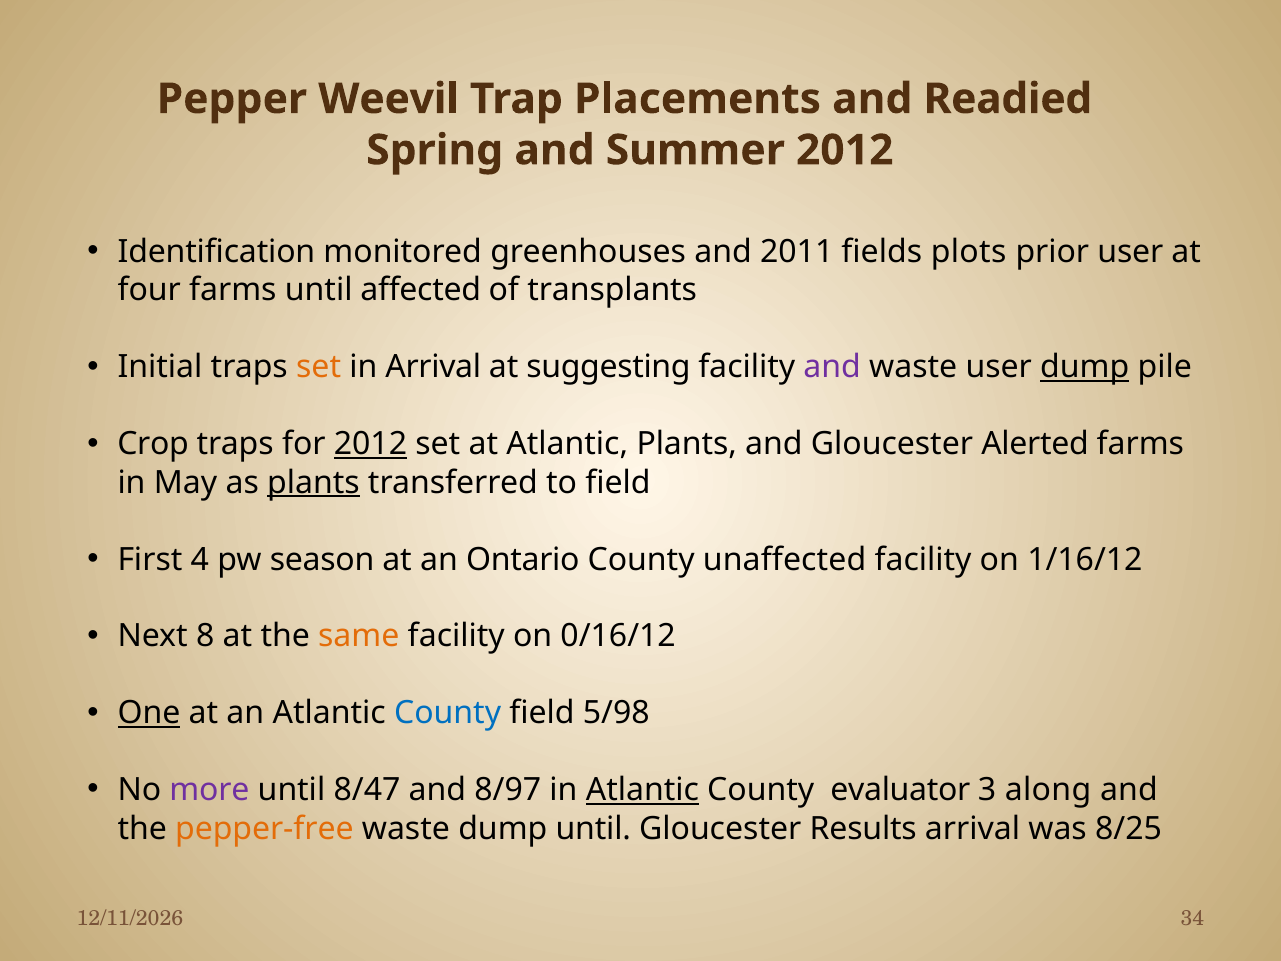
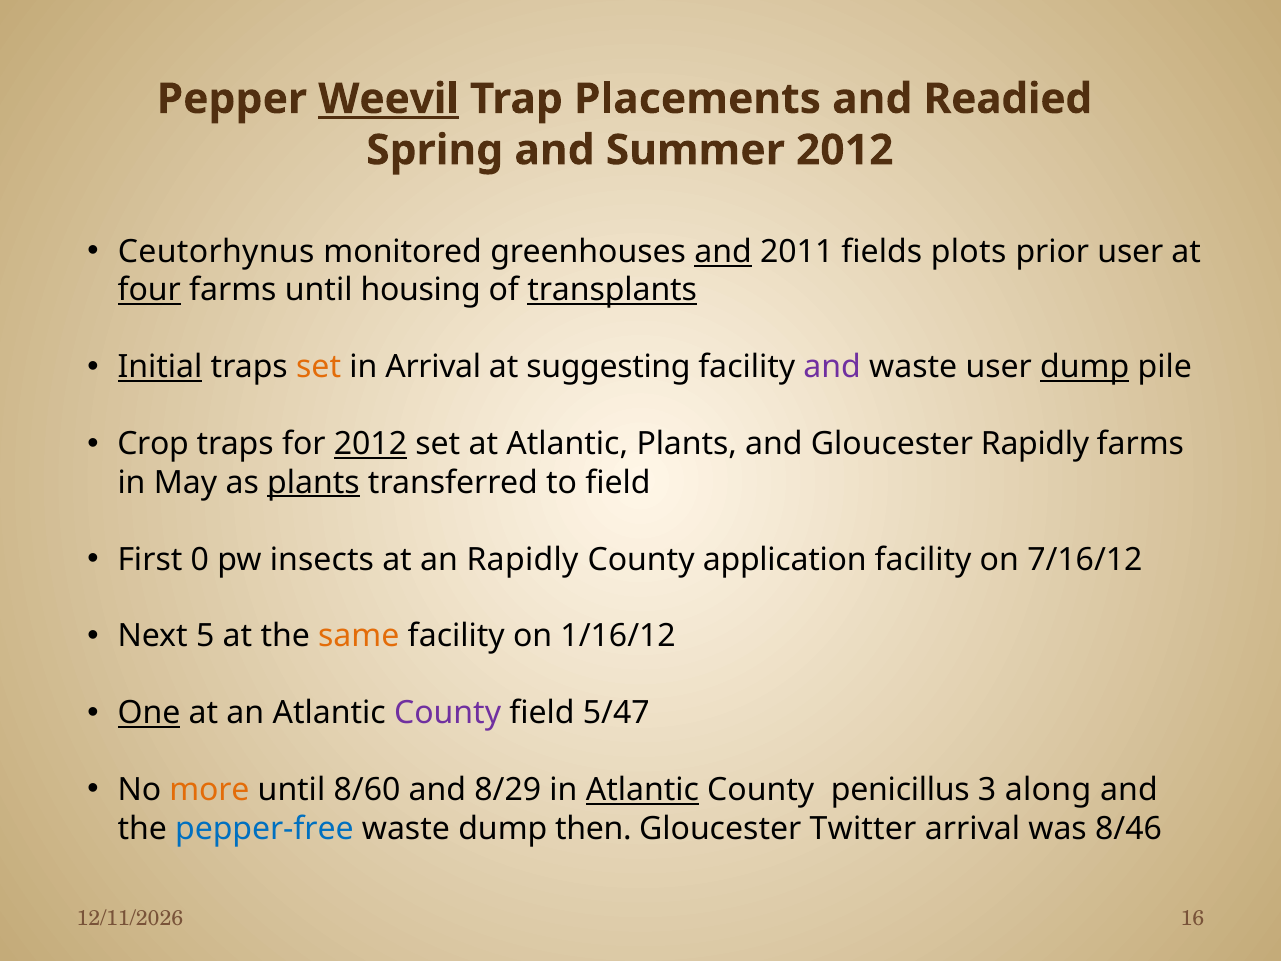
Weevil underline: none -> present (389, 99)
Identification: Identification -> Ceutorhynus (216, 252)
and underline: none -> present (723, 252)
four underline: none -> present (149, 290)
affected: affected -> housing (421, 290)
transplants underline: none -> present (612, 290)
Initial underline: none -> present (160, 367)
Gloucester Alerted: Alerted -> Rapidly (1035, 444)
4: 4 -> 0 (200, 559)
season: season -> insects (322, 559)
an Ontario: Ontario -> Rapidly (523, 559)
unaffected: unaffected -> application (785, 559)
1/16/12: 1/16/12 -> 7/16/12 (1085, 559)
8: 8 -> 5 (205, 636)
0/16/12: 0/16/12 -> 1/16/12 (618, 636)
County colour: blue -> purple (448, 713)
5/98: 5/98 -> 5/47 (616, 713)
more colour: purple -> orange (209, 790)
8/47: 8/47 -> 8/60 (367, 790)
8/97: 8/97 -> 8/29 (508, 790)
evaluator: evaluator -> penicillus (900, 790)
pepper-free colour: orange -> blue (264, 828)
dump until: until -> then (593, 828)
Results: Results -> Twitter (863, 828)
8/25: 8/25 -> 8/46 (1129, 828)
34: 34 -> 16 (1192, 918)
